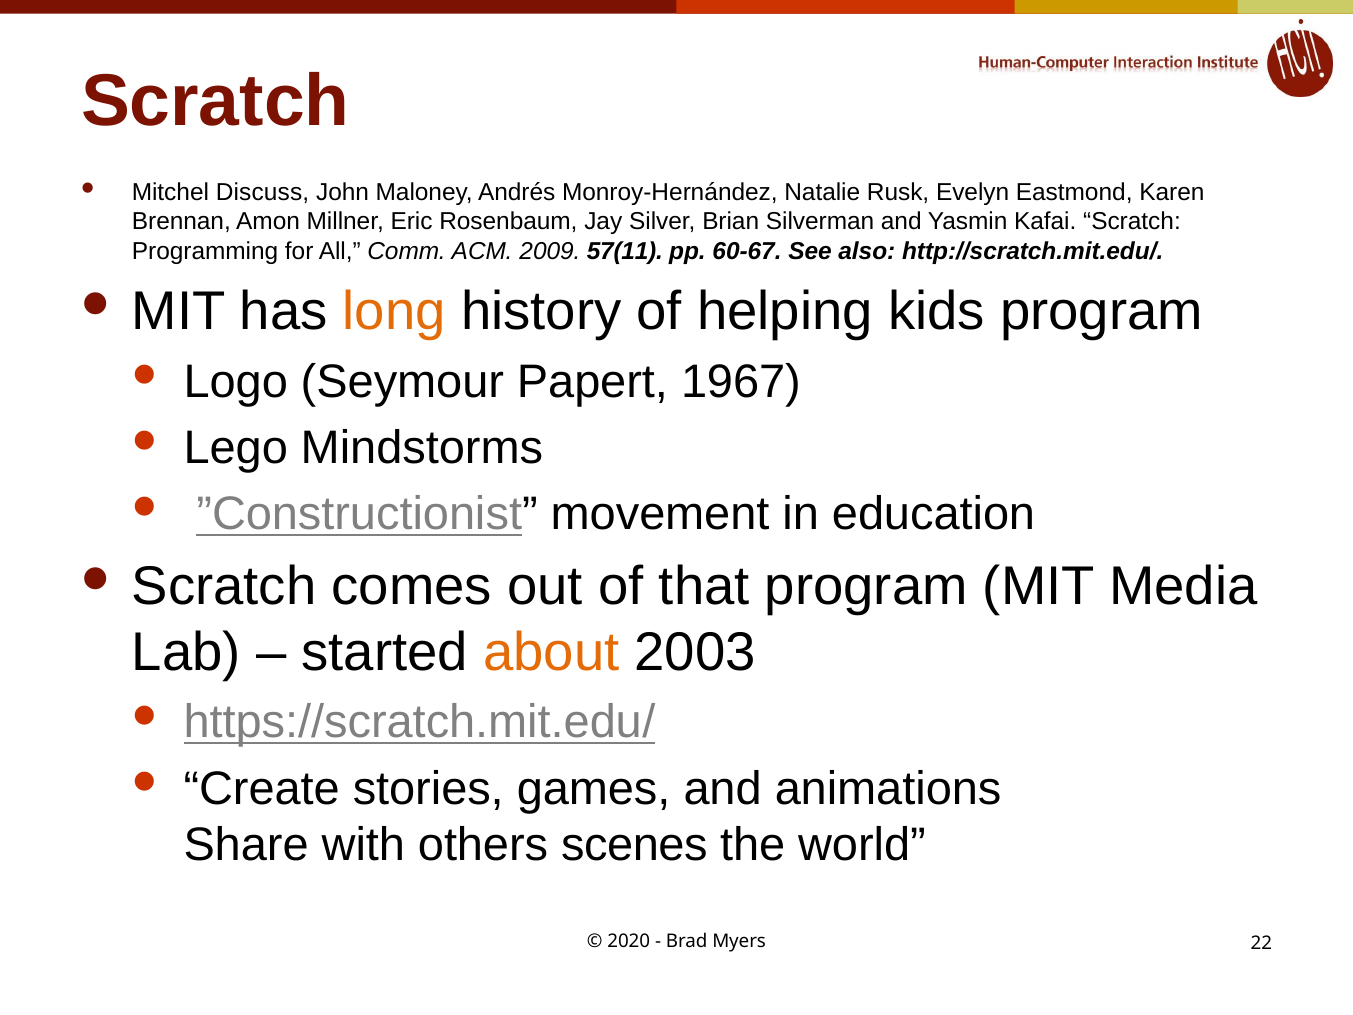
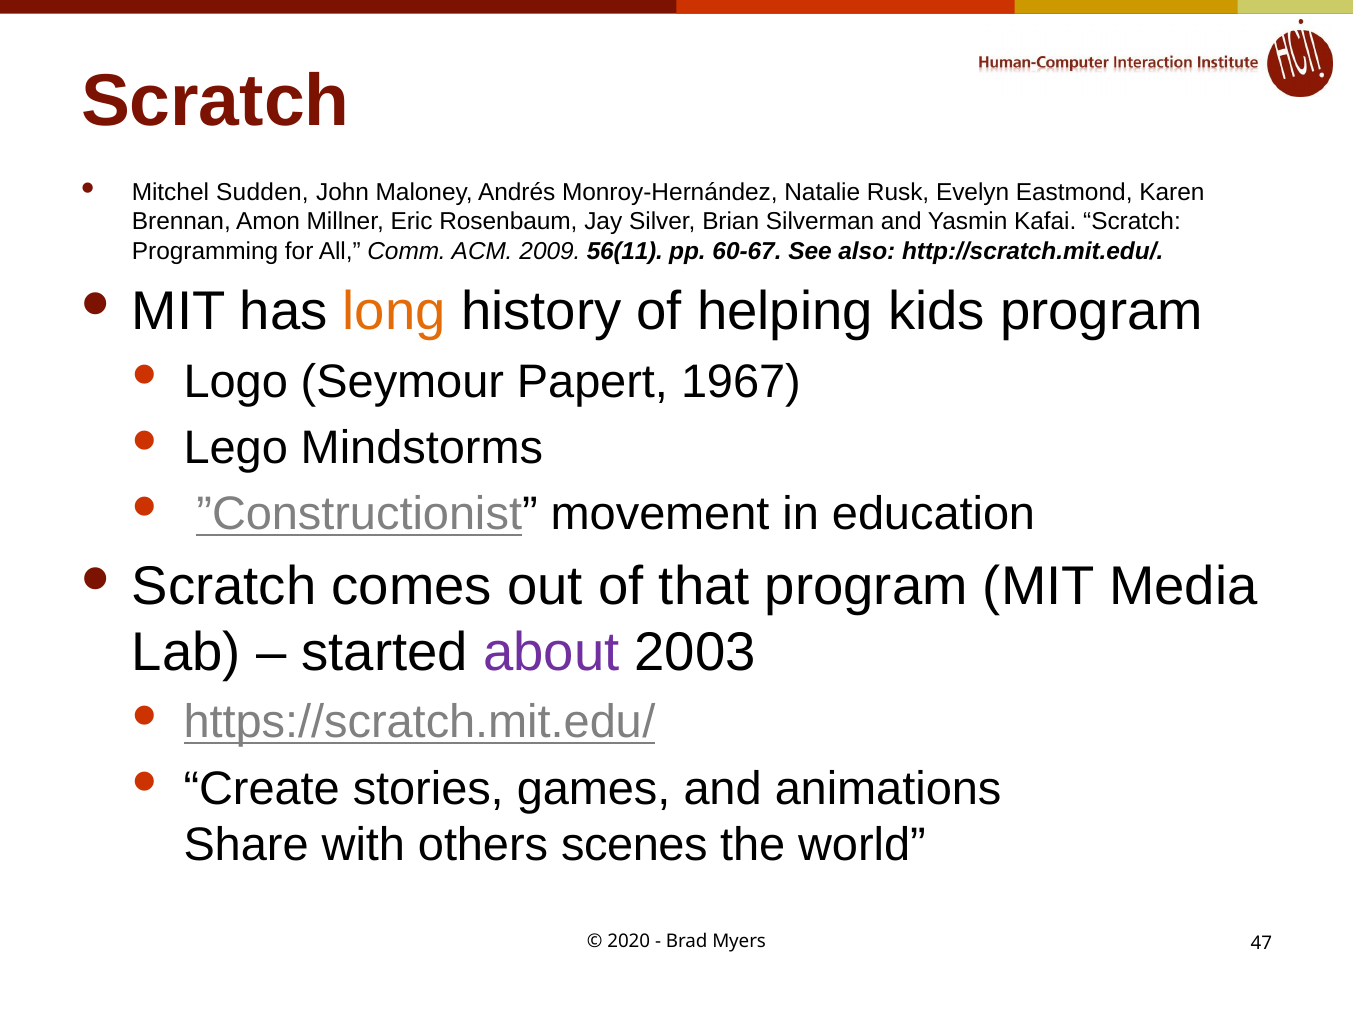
Discuss: Discuss -> Sudden (262, 192)
57(11: 57(11 -> 56(11 (625, 251)
about colour: orange -> purple (551, 652)
22: 22 -> 47 (1261, 943)
